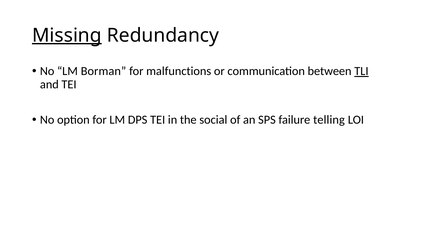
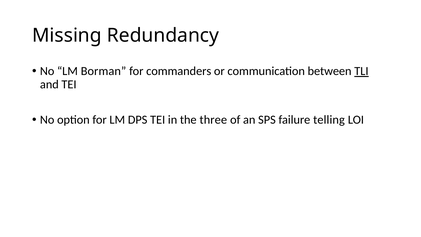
Missing underline: present -> none (67, 35)
malfunctions: malfunctions -> commanders (179, 71)
social: social -> three (213, 120)
